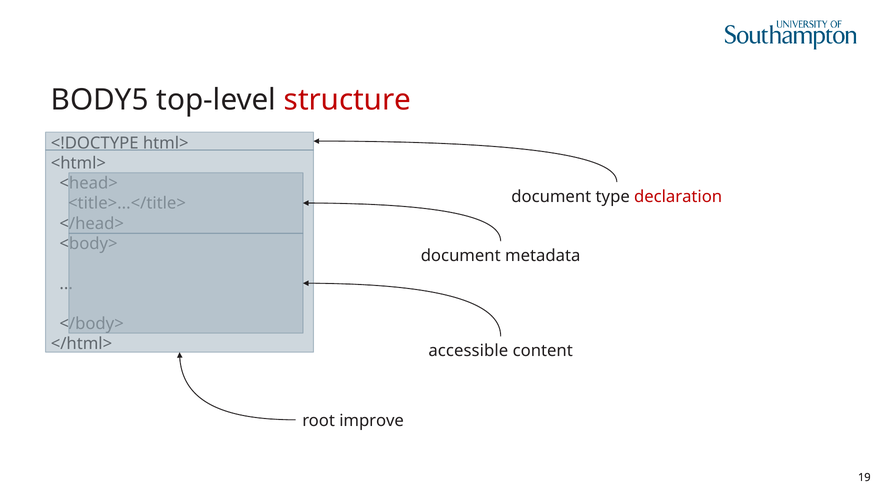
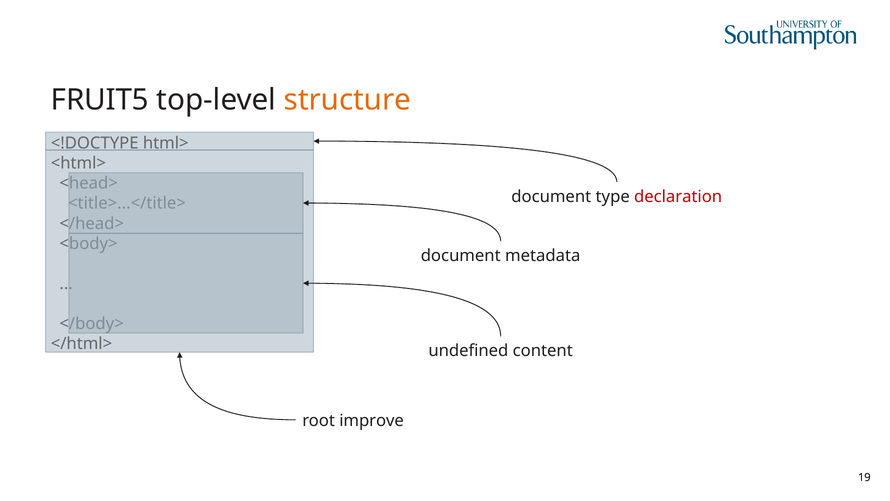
BODY5: BODY5 -> FRUIT5 (100, 100)
structure colour: red -> orange (348, 100)
accessible: accessible -> undefined (468, 351)
